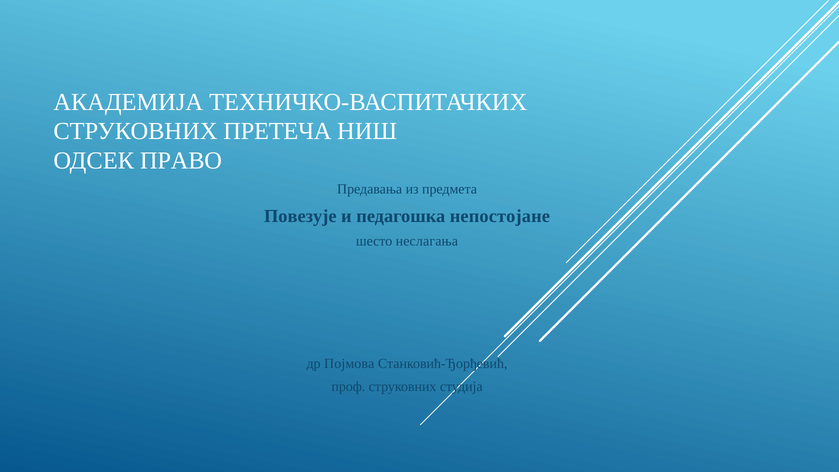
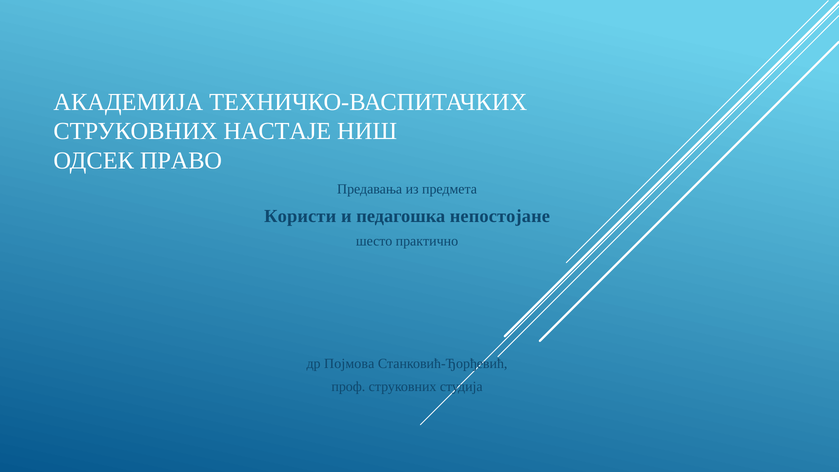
ПРЕТЕЧА: ПРЕТЕЧА -> НАСТАЈЕ (277, 131)
Повезује: Повезује -> Користи (300, 216)
неслагања: неслагања -> практично (427, 241)
